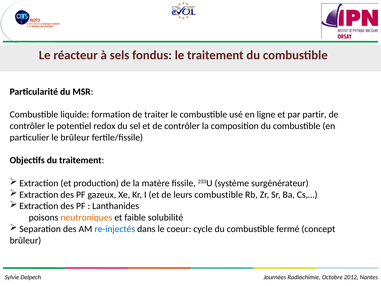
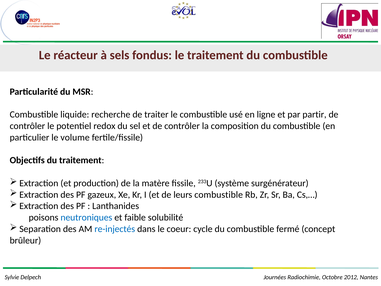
formation: formation -> recherche (111, 114)
le brûleur: brûleur -> volume (75, 137)
neutroniques colour: orange -> blue (86, 217)
